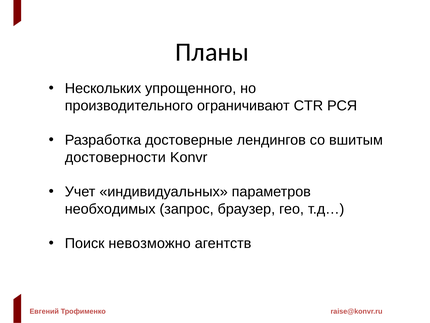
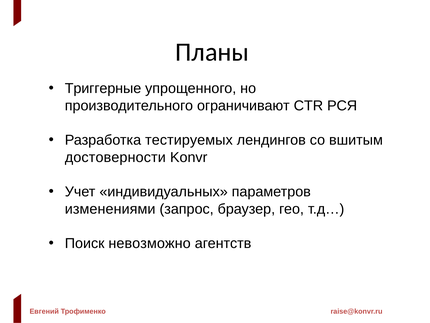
Нескольких: Нескольких -> Триггерные (103, 88)
достоверные: достоверные -> тестируемых (189, 140)
необходимых: необходимых -> изменениями (110, 209)
